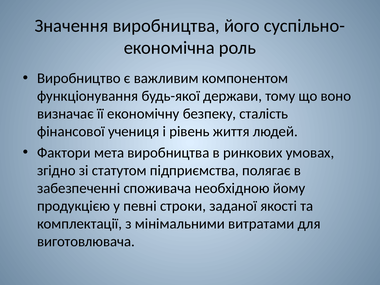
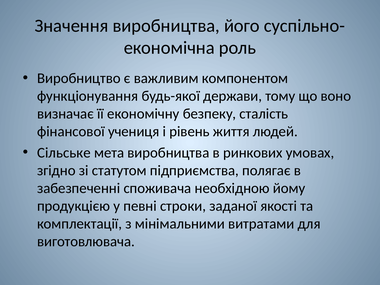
Фактори: Фактори -> Сільське (64, 153)
